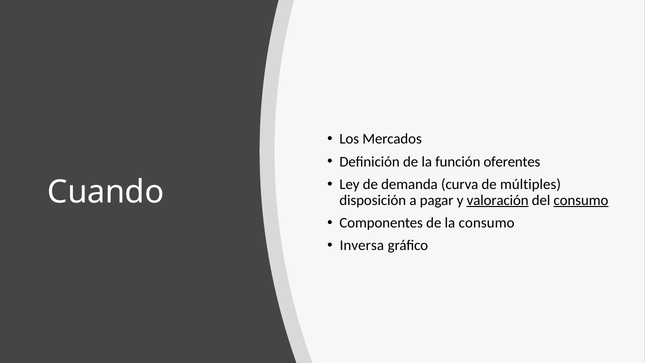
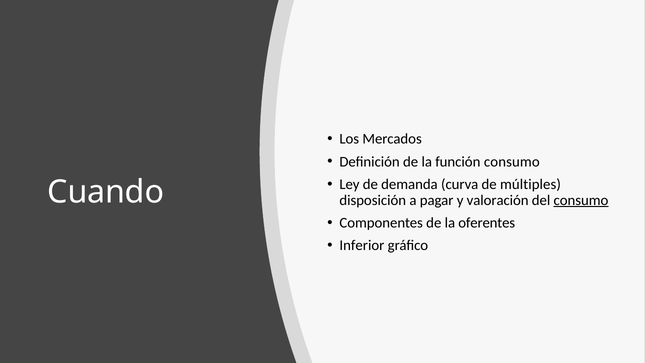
función oferentes: oferentes -> consumo (512, 162)
valoración underline: present -> none (498, 200)
la consumo: consumo -> oferentes (487, 223)
Inversa: Inversa -> Inferior (362, 245)
